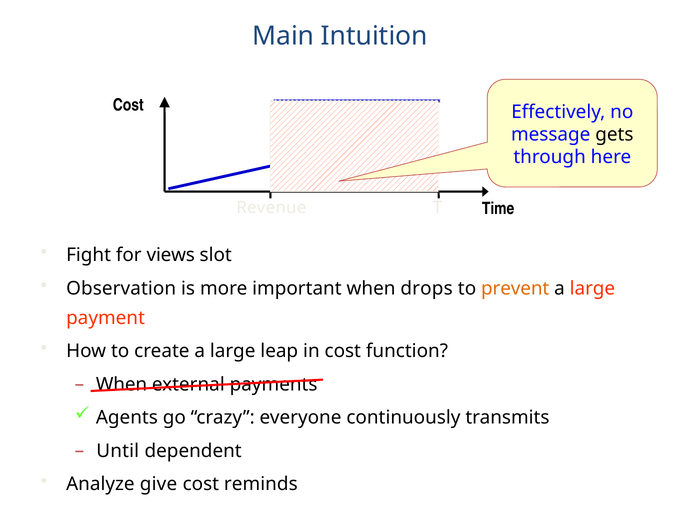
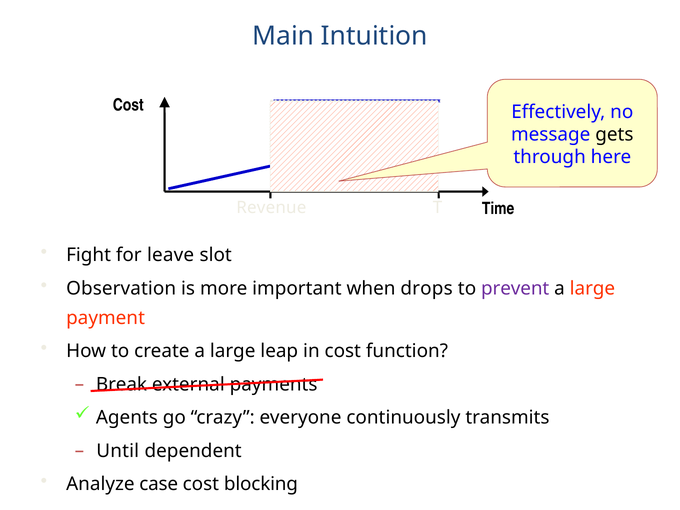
views: views -> leave (171, 255)
prevent colour: orange -> purple (515, 288)
When: When -> Break (121, 384)
give: give -> case (159, 484)
reminds: reminds -> blocking (261, 484)
